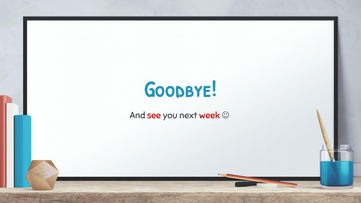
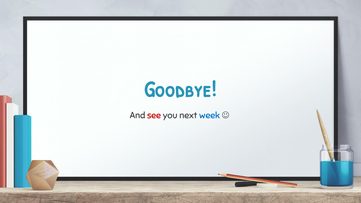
week colour: red -> blue (210, 115)
